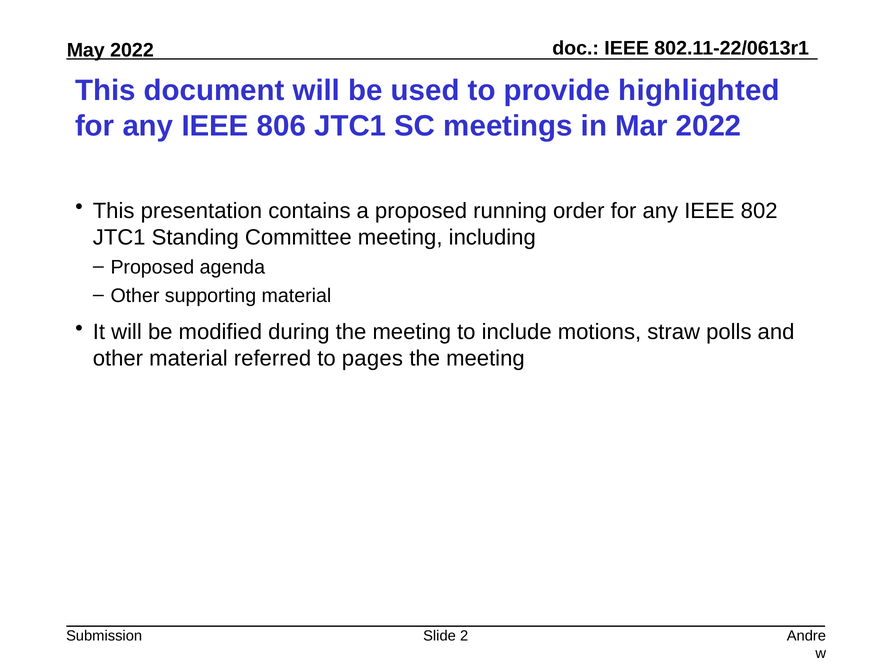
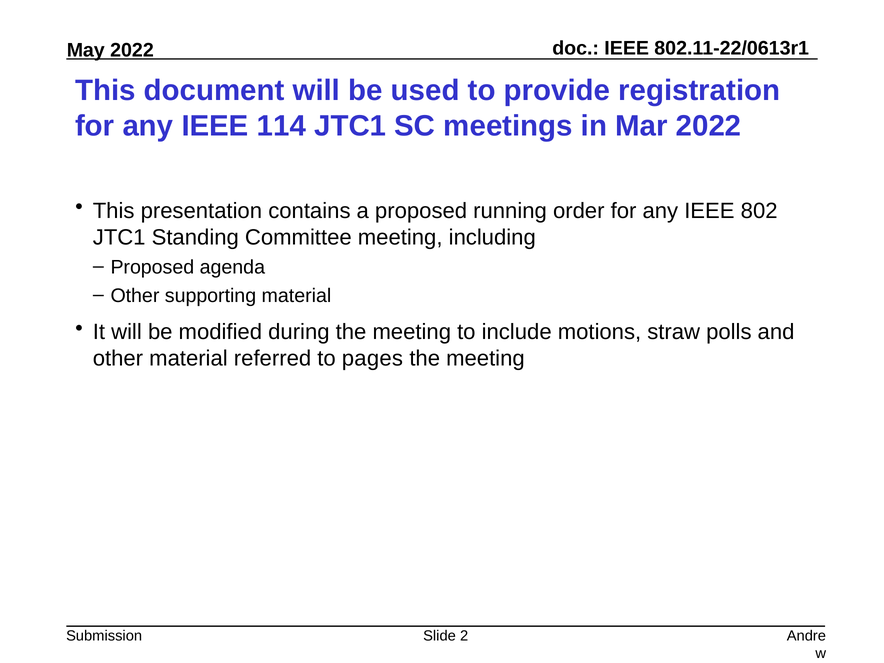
highlighted: highlighted -> registration (699, 91)
806: 806 -> 114 (281, 126)
